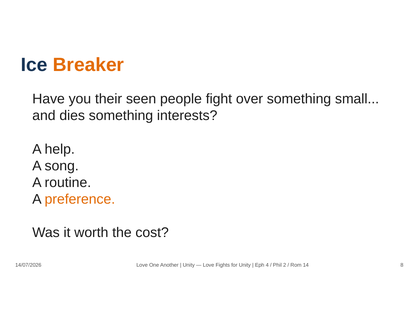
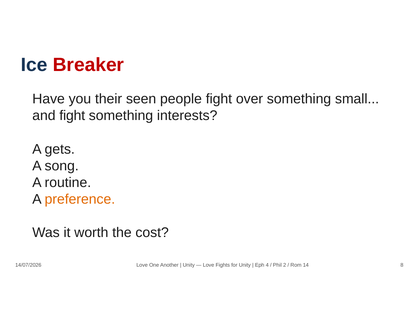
Breaker colour: orange -> red (88, 65)
and dies: dies -> fight (72, 116)
help: help -> gets (60, 149)
